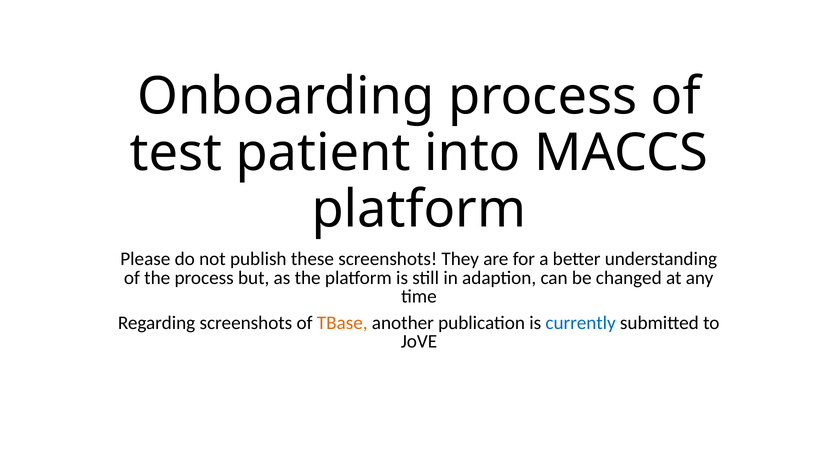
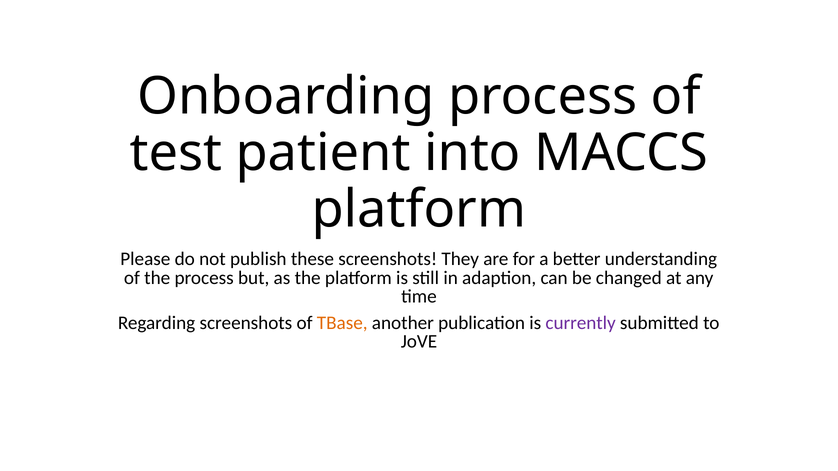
currently colour: blue -> purple (581, 323)
